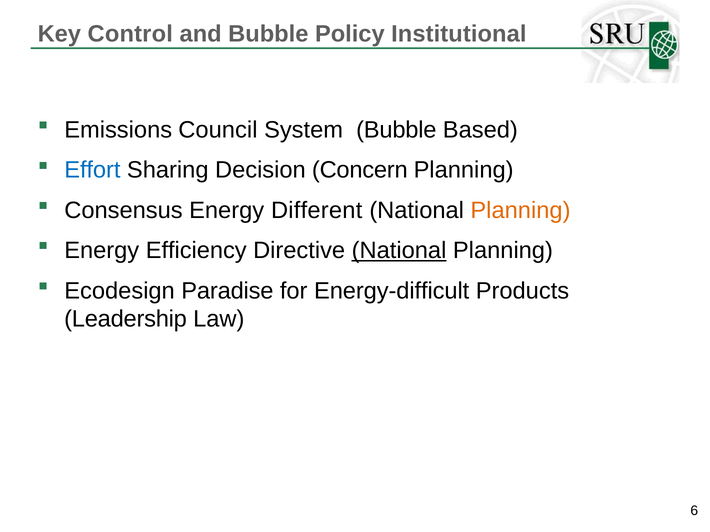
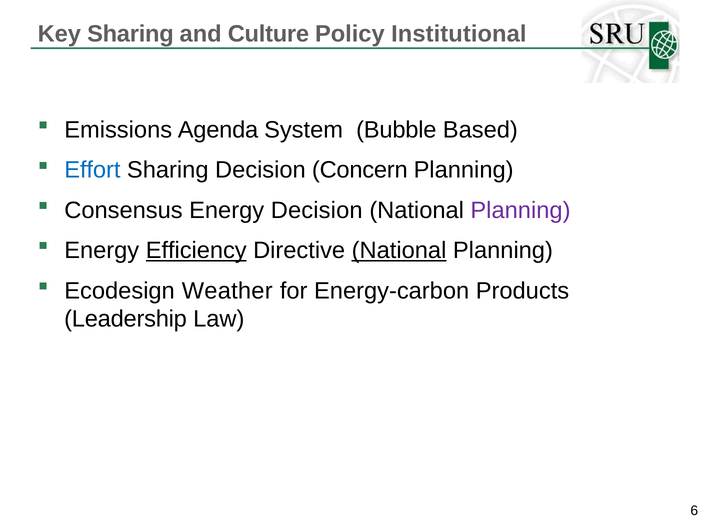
Key Control: Control -> Sharing (130, 34)
and Bubble: Bubble -> Culture (268, 34)
Council: Council -> Agenda (218, 130)
Energy Different: Different -> Decision (317, 211)
Planning colour: orange -> purple (520, 211)
Efficiency underline: none -> present (196, 251)
Paradise: Paradise -> Weather (227, 291)
Energy-difficult: Energy-difficult -> Energy-carbon (392, 291)
